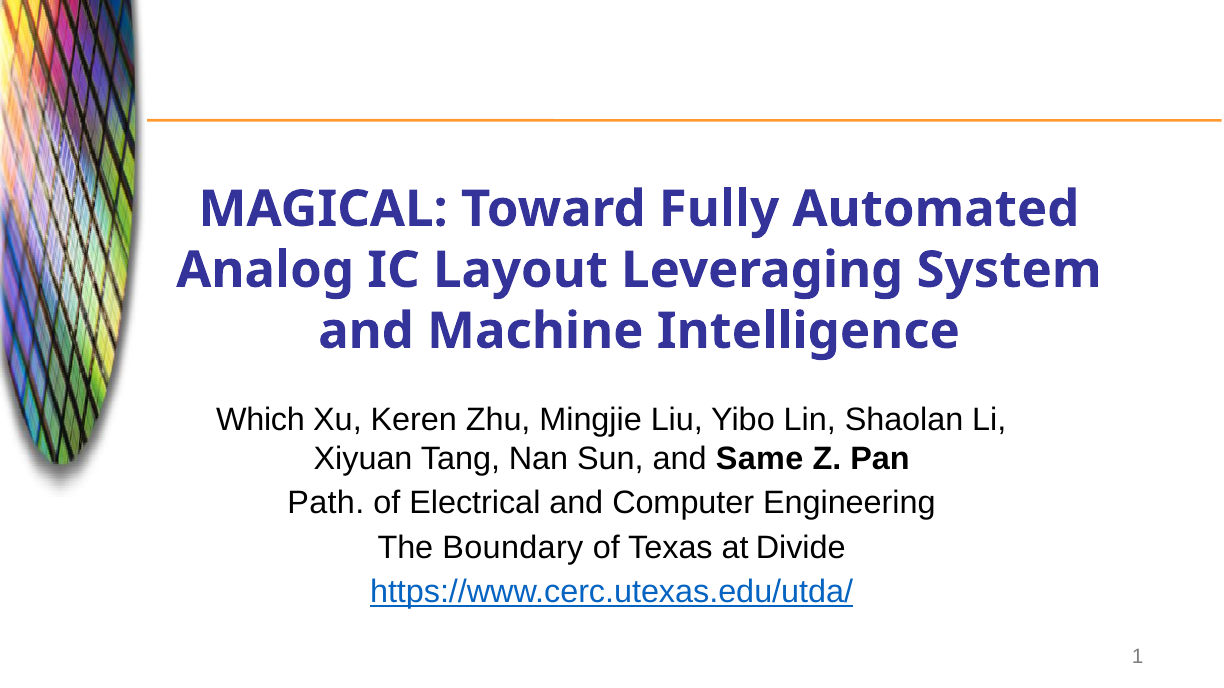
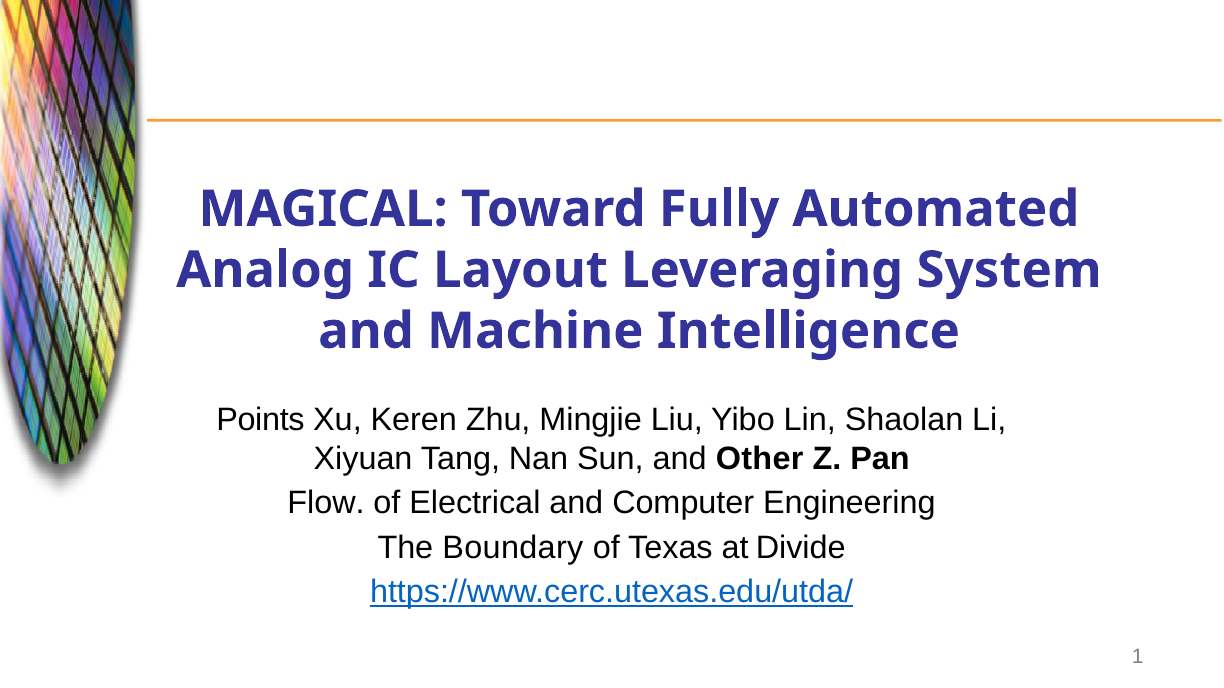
Which: Which -> Points (260, 420)
Same: Same -> Other (760, 459)
Path: Path -> Flow (326, 504)
